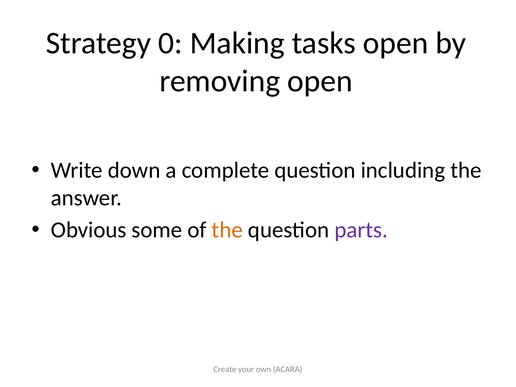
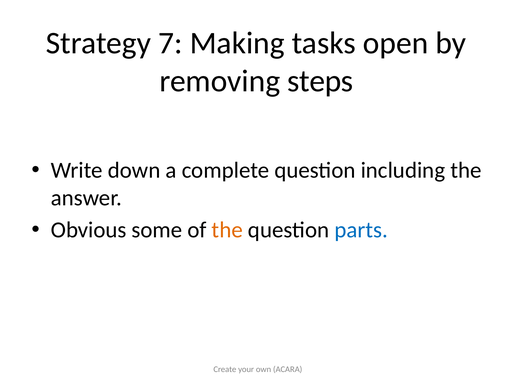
0: 0 -> 7 (170, 43)
removing open: open -> steps (320, 81)
parts colour: purple -> blue (361, 230)
